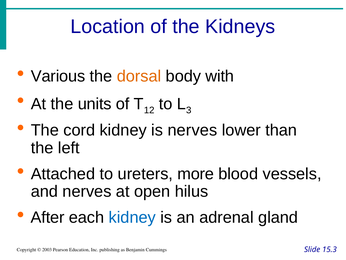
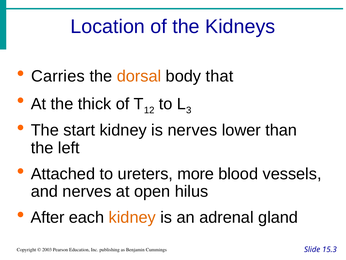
Various: Various -> Carries (58, 76)
with: with -> that (220, 76)
units: units -> thick (95, 104)
cord: cord -> start (79, 130)
kidney colour: blue -> orange (132, 217)
